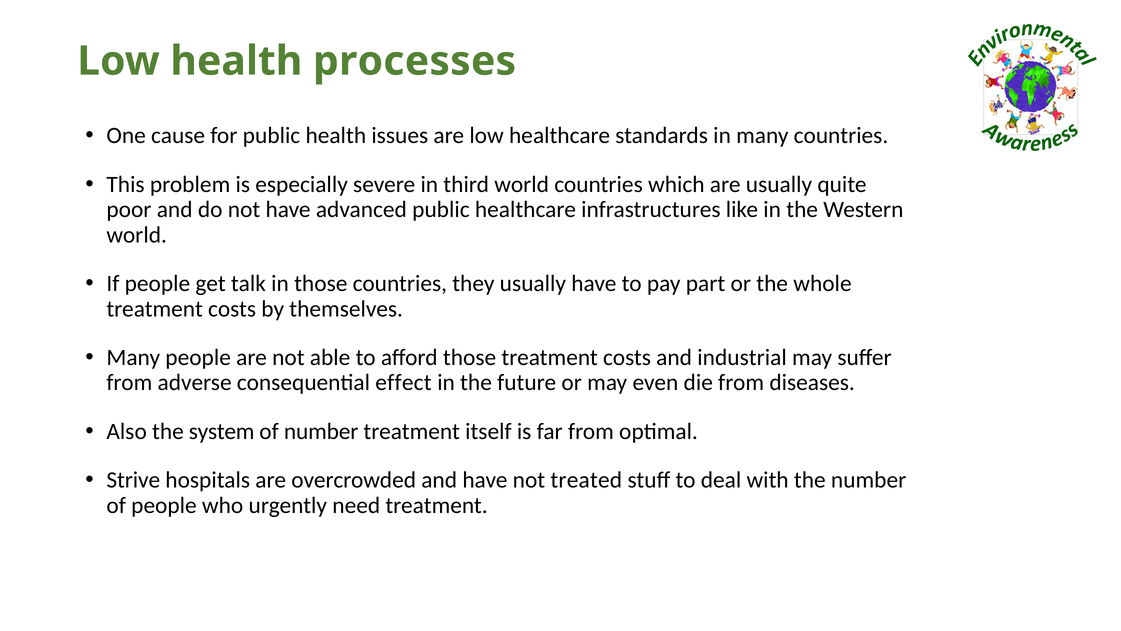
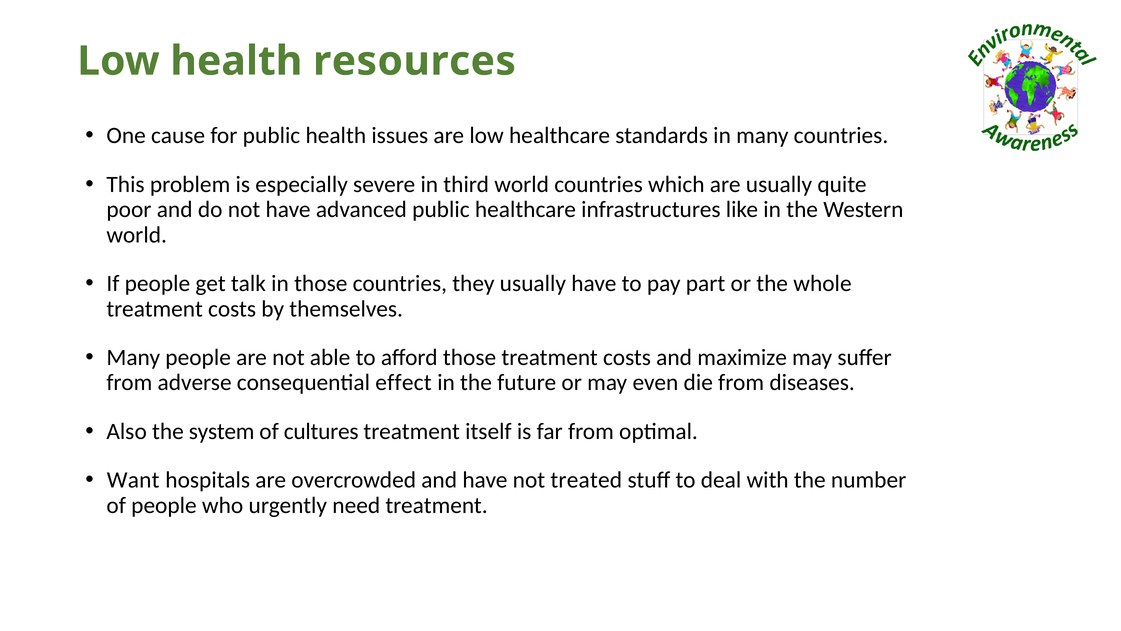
processes: processes -> resources (414, 61)
industrial: industrial -> maximize (742, 357)
of number: number -> cultures (321, 431)
Strive: Strive -> Want (133, 480)
